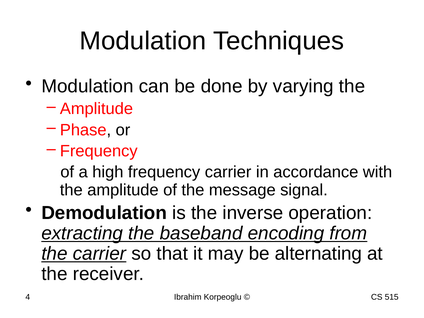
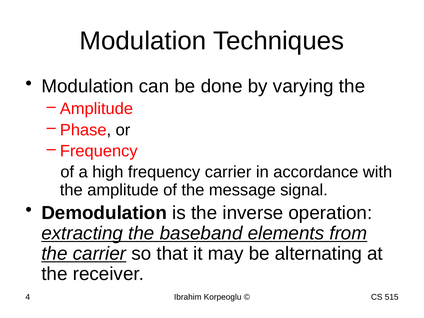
encoding: encoding -> elements (286, 233)
